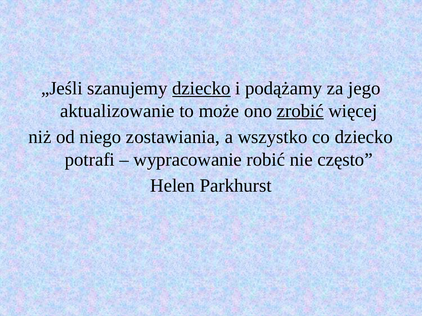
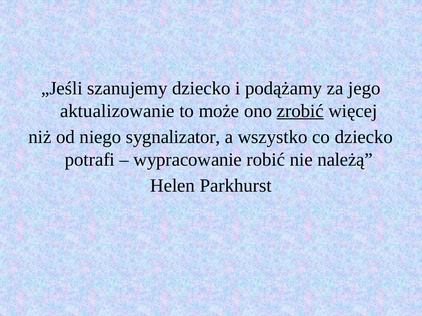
dziecko underline: present -> none (201, 89)
zostawiania: zostawiania -> sygnalizator (173, 137)
często: często -> należą (345, 160)
